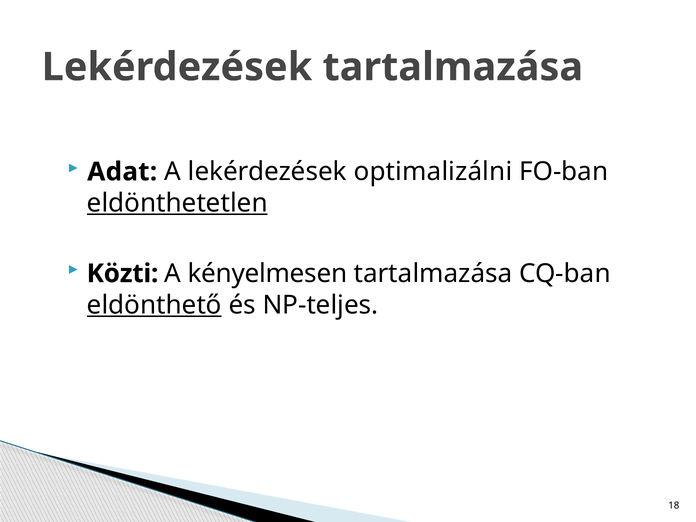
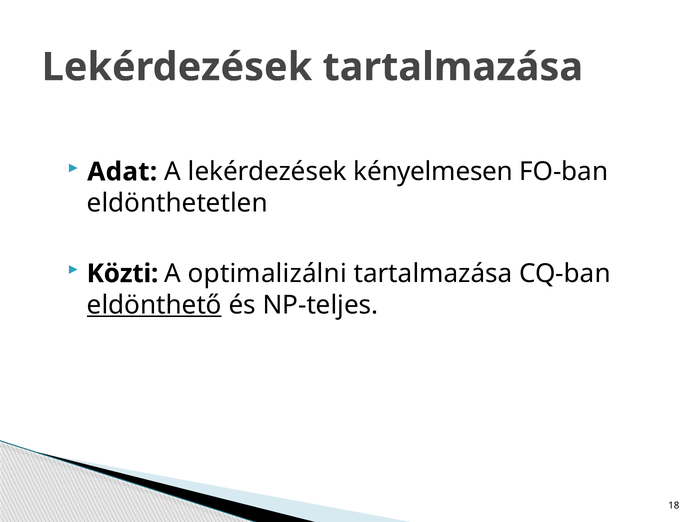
optimalizálni: optimalizálni -> kényelmesen (433, 172)
eldönthetetlen underline: present -> none (177, 203)
kényelmesen: kényelmesen -> optimalizálni (267, 274)
